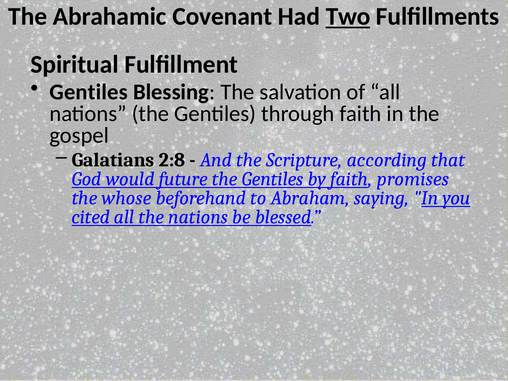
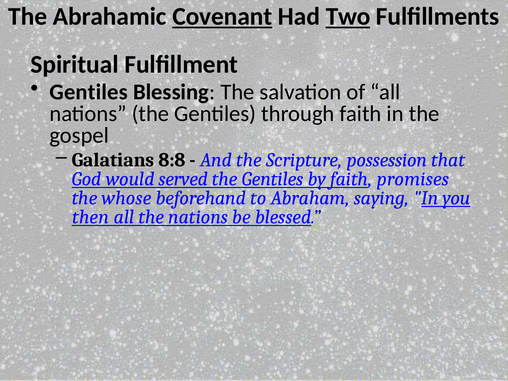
Covenant underline: none -> present (222, 17)
2:8: 2:8 -> 8:8 (172, 160)
according: according -> possession (387, 160)
future: future -> served (183, 179)
cited: cited -> then (91, 217)
